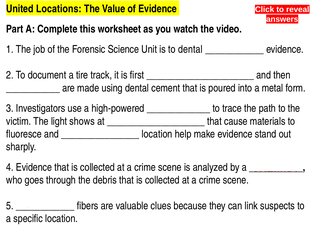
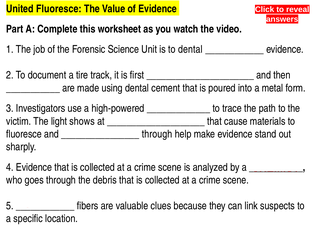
United Locations: Locations -> Fluoresce (59, 9)
location: location -> through (157, 134)
